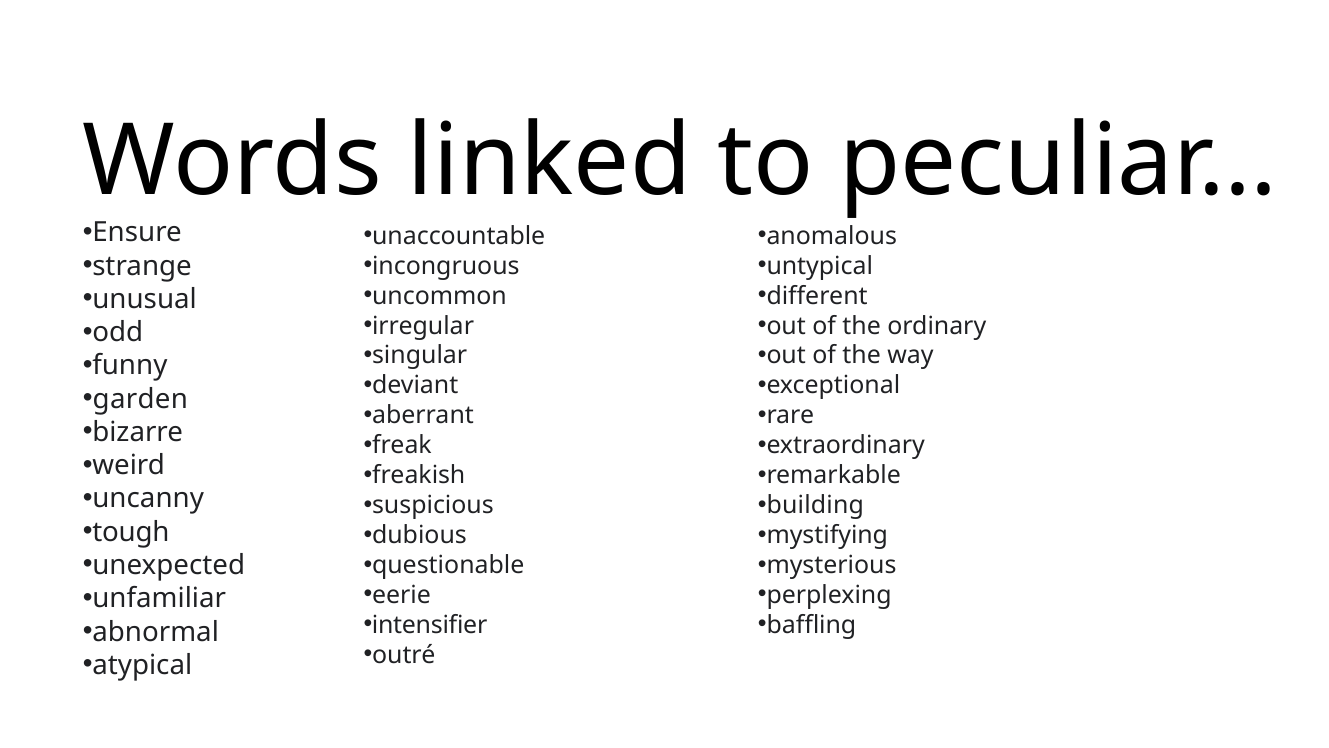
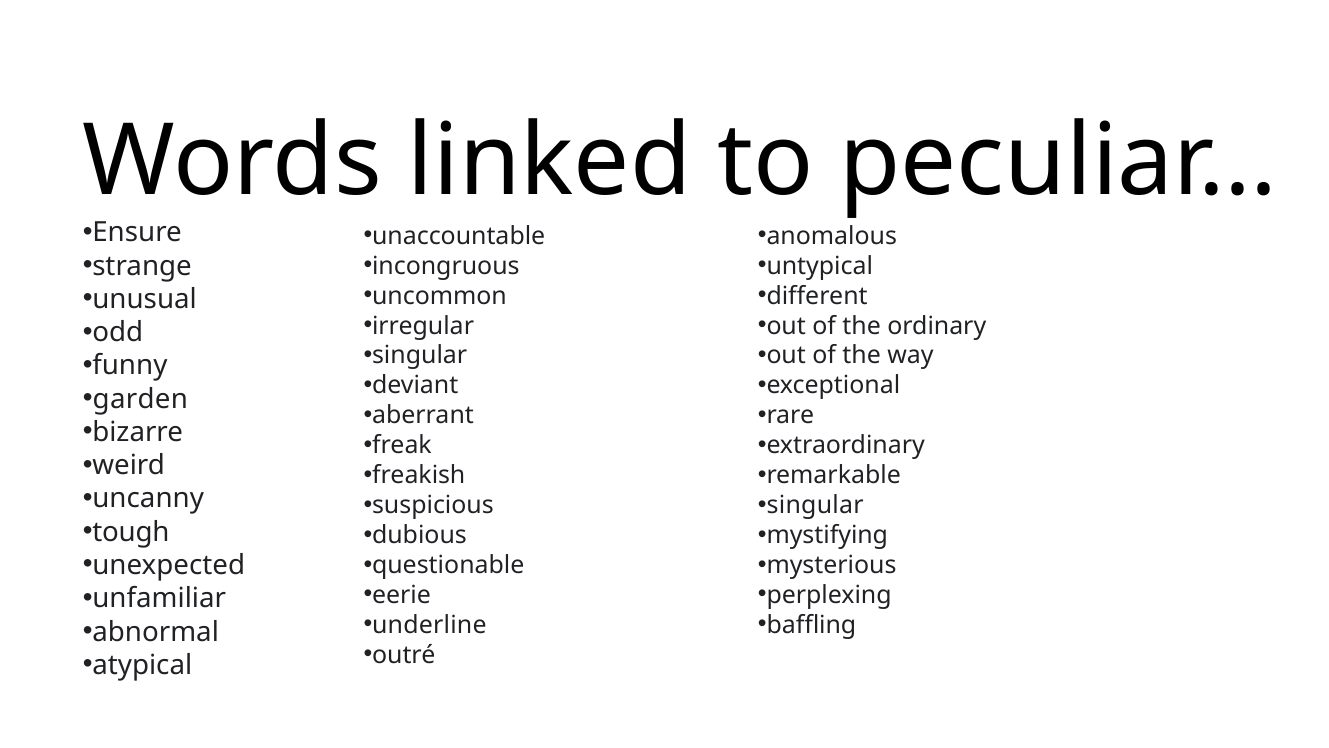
building: building -> singular (815, 505)
intensifier: intensifier -> underline (429, 625)
